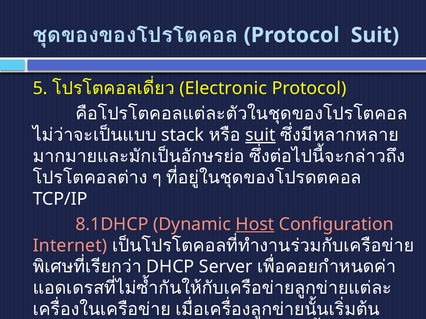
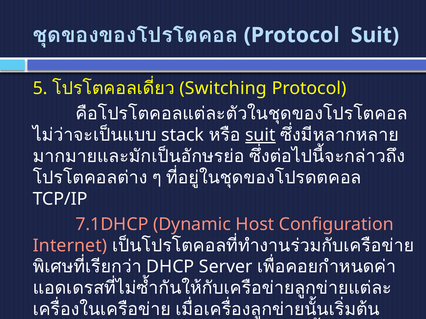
Electronic: Electronic -> Switching (223, 89)
8.1DHCP: 8.1DHCP -> 7.1DHCP (112, 225)
Host underline: present -> none (255, 225)
